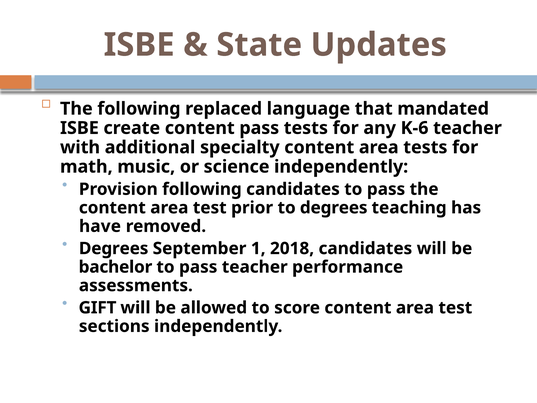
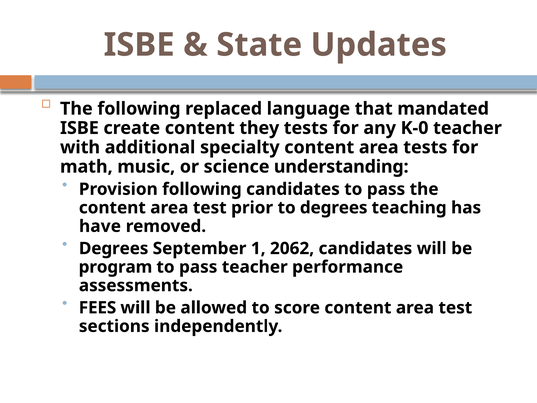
content pass: pass -> they (259, 128)
K-6: K-6 -> K-0 (415, 128)
science independently: independently -> understanding (341, 167)
2018: 2018 -> 2062 (292, 248)
bachelor: bachelor -> program (115, 267)
GIFT: GIFT -> FEES (98, 308)
